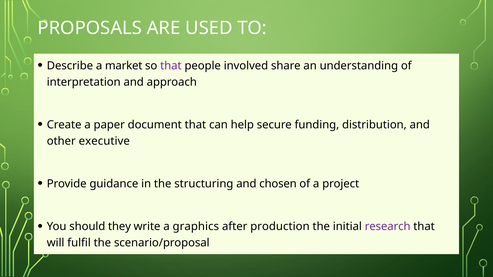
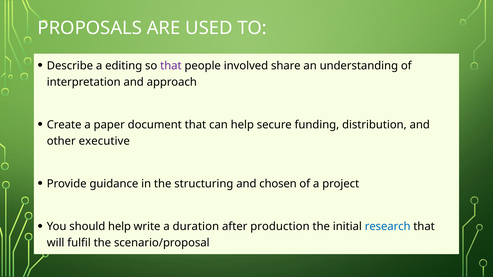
market: market -> editing (124, 66)
should they: they -> help (120, 227)
graphics: graphics -> duration (196, 227)
research colour: purple -> blue (388, 227)
